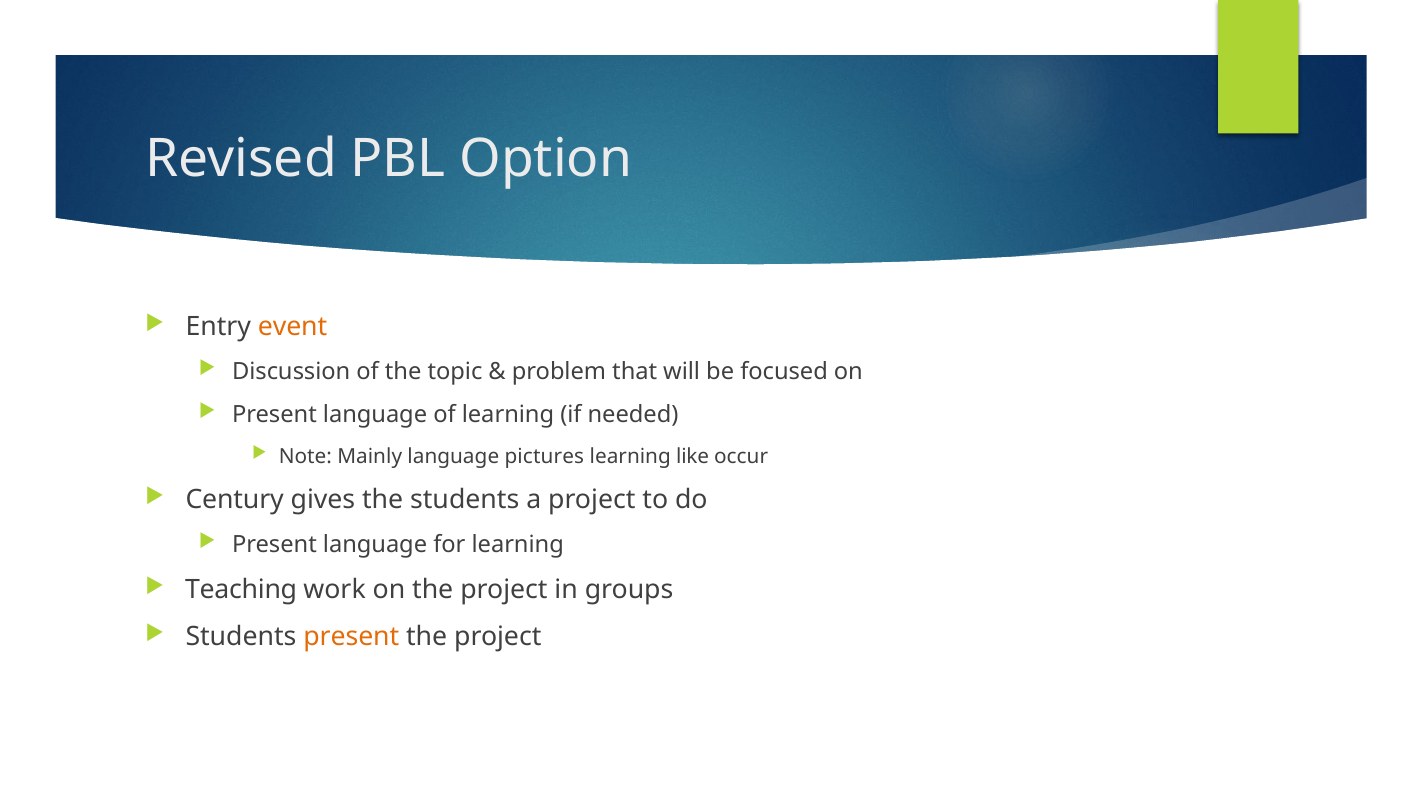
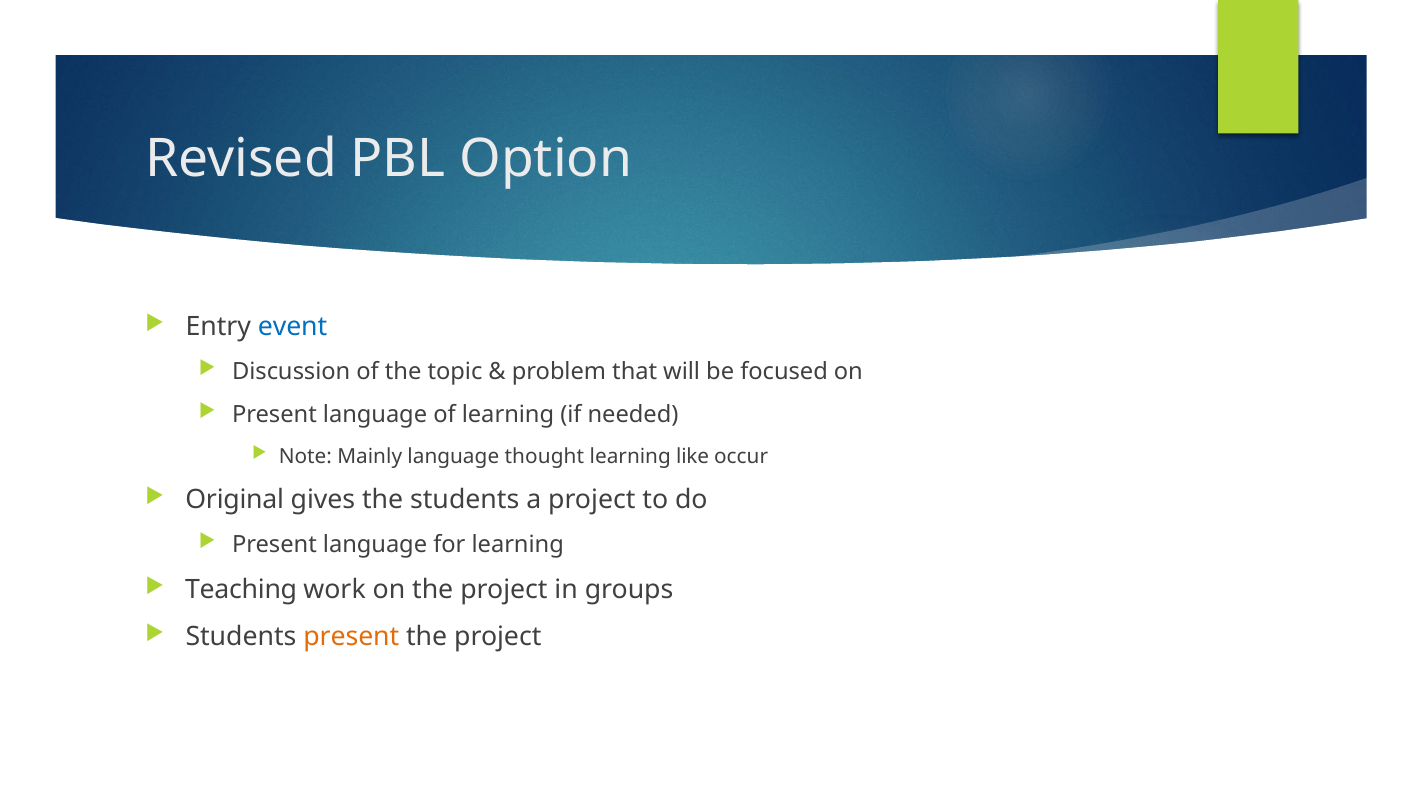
event colour: orange -> blue (293, 327)
pictures: pictures -> thought (544, 457)
Century: Century -> Original (235, 500)
